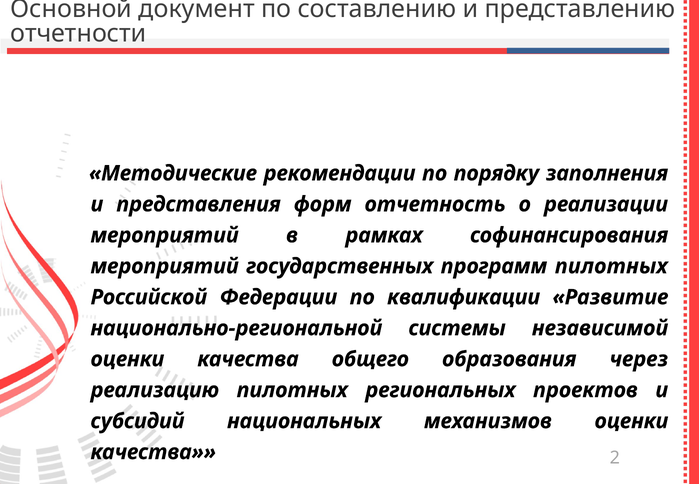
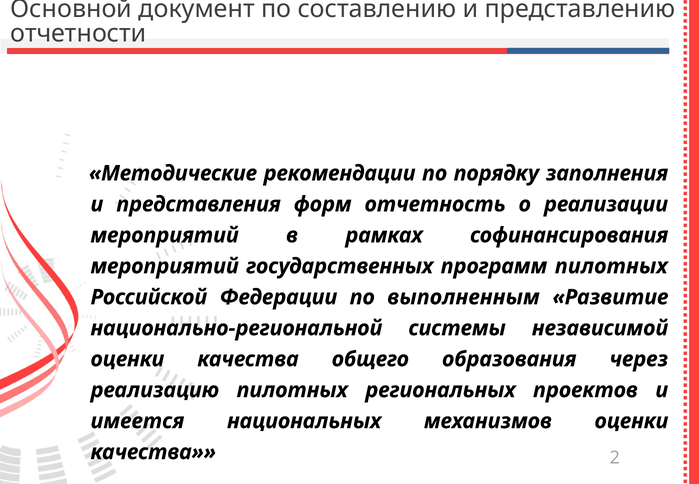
квалификации: квалификации -> выполненным (463, 297)
субсидий: субсидий -> имеется (137, 421)
